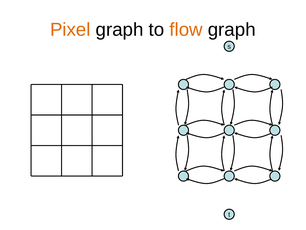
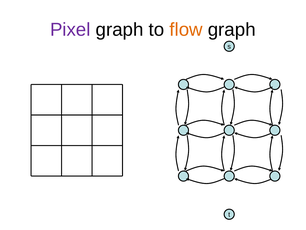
Pixel colour: orange -> purple (70, 30)
